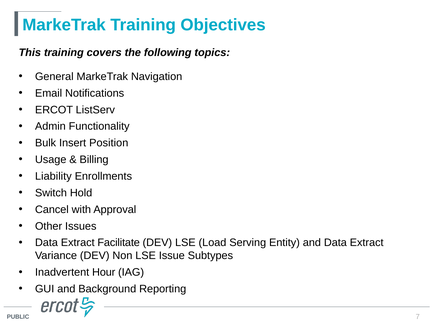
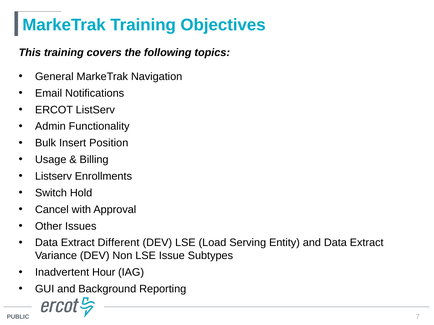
Liability: Liability -> Listserv (53, 177)
Facilitate: Facilitate -> Different (119, 243)
